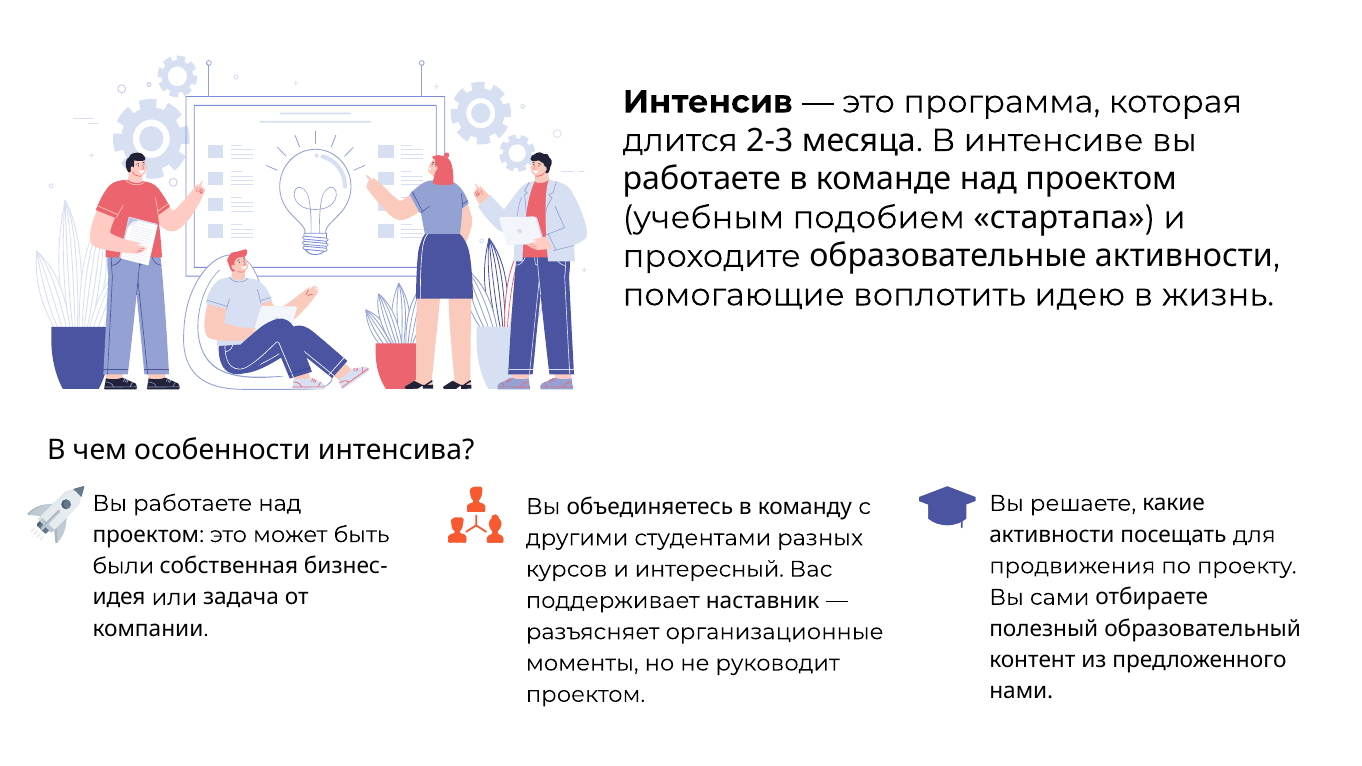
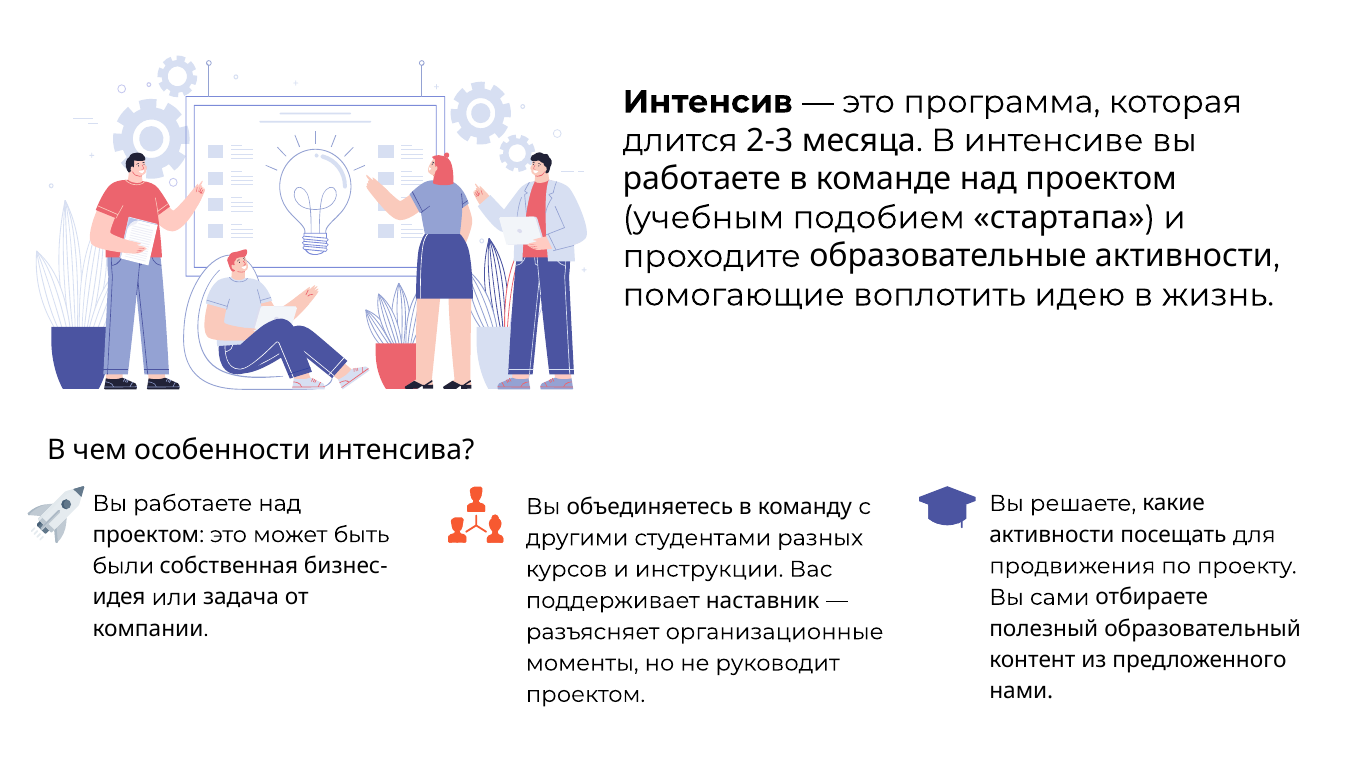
интересный: интересный -> инструкции (709, 569)
